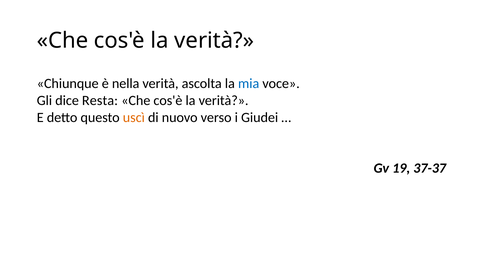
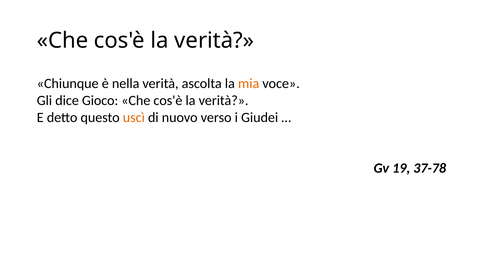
mia colour: blue -> orange (249, 84)
Resta: Resta -> Gioco (100, 100)
37-37: 37-37 -> 37-78 (430, 168)
